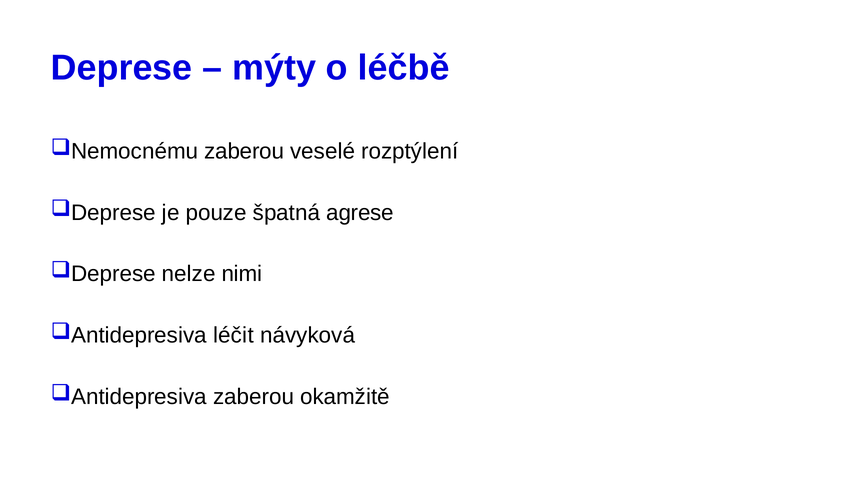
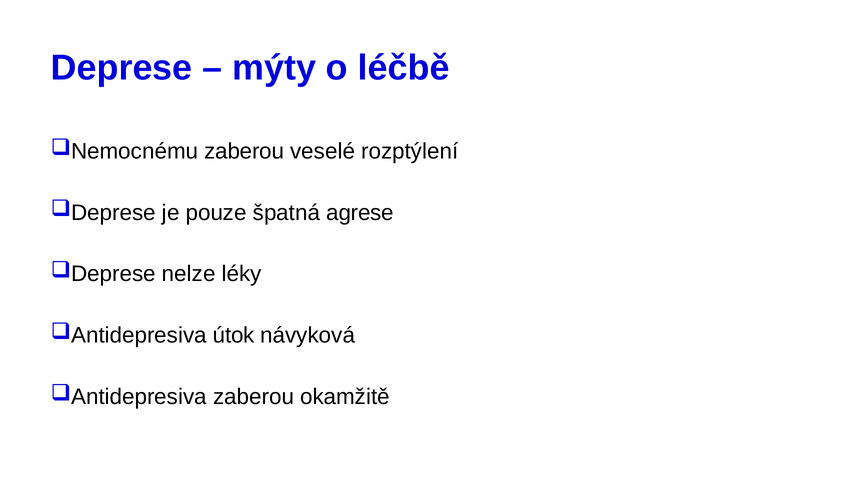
nimi: nimi -> léky (242, 274)
léčit: léčit -> útok (234, 335)
